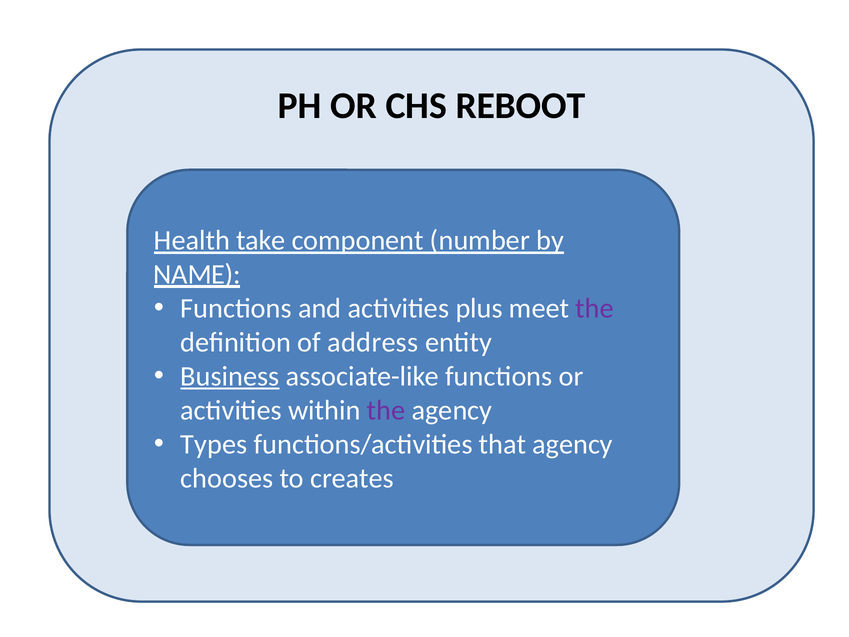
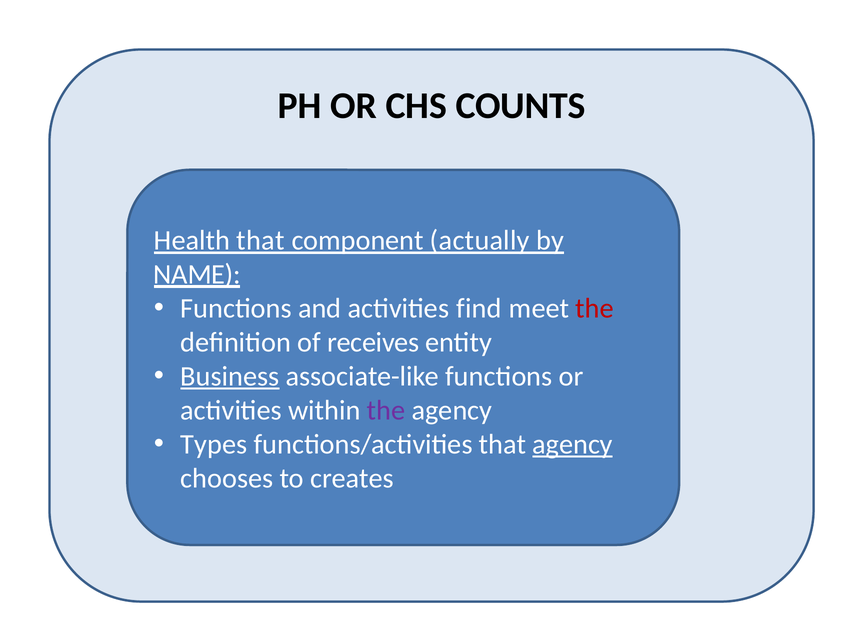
REBOOT: REBOOT -> COUNTS (521, 106)
Health take: take -> that (261, 240)
number: number -> actually (480, 240)
plus: plus -> find (479, 308)
the colour: purple -> red (595, 308)
address: address -> receives (373, 342)
agency underline: none -> present (573, 444)
